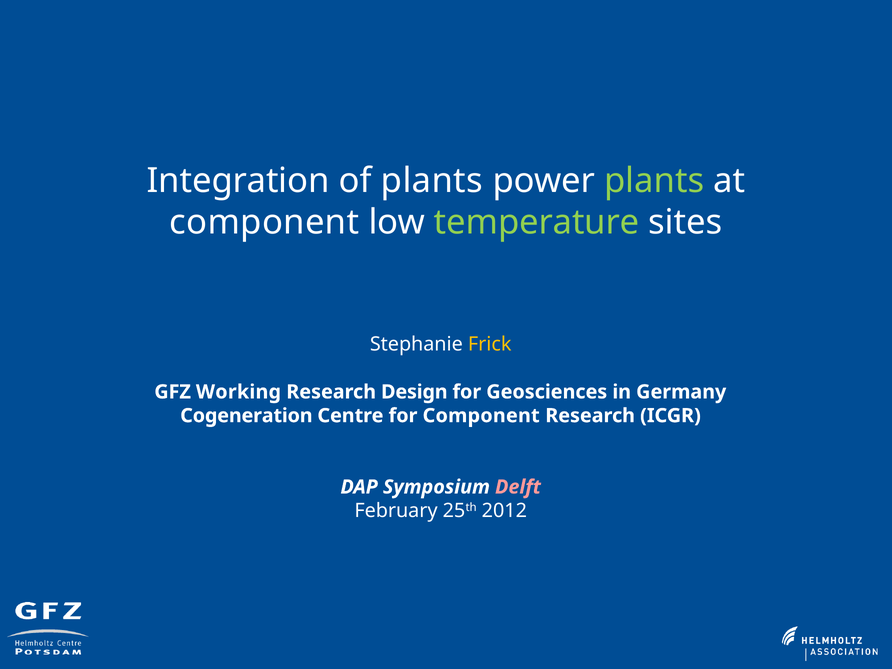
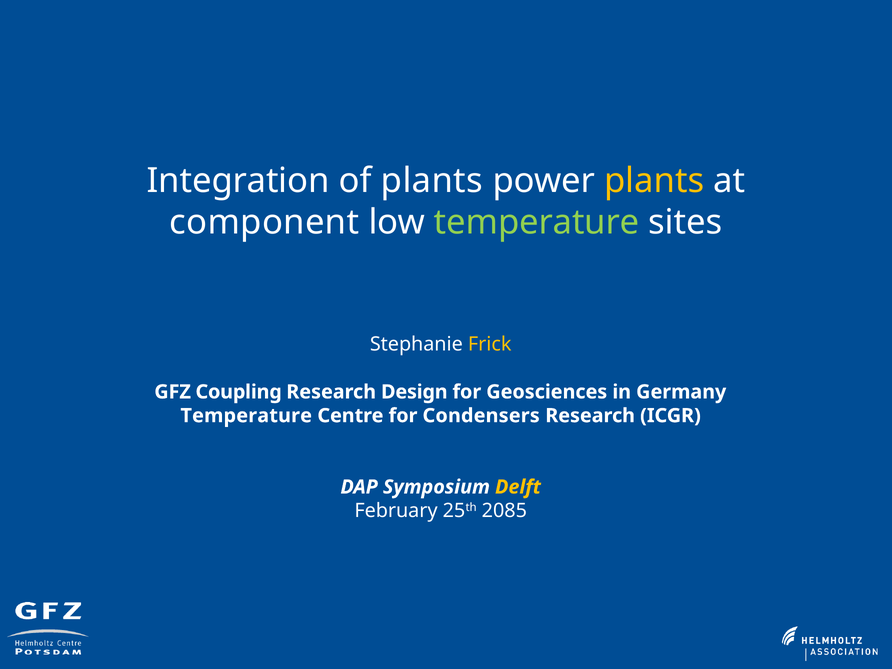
plants colour: light green -> yellow (654, 181)
Working: Working -> Coupling (239, 392)
Cogeneration: Cogeneration -> Temperature (246, 416)
for Component: Component -> Condensers (481, 416)
Delft colour: pink -> yellow (518, 487)
2012: 2012 -> 2085 (504, 511)
